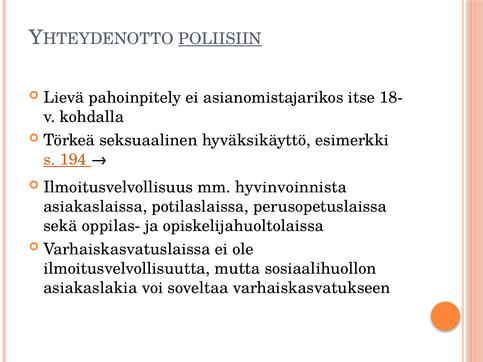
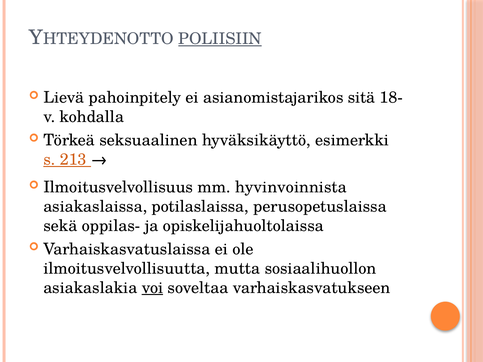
itse: itse -> sitä (362, 98)
194: 194 -> 213 (73, 160)
voi underline: none -> present (153, 288)
